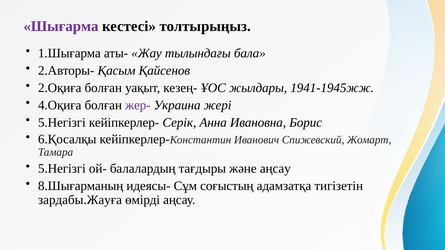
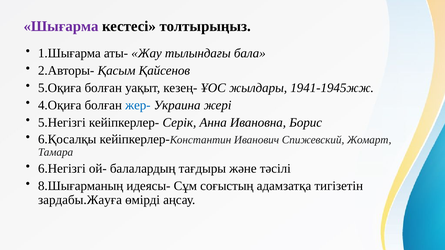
2.Оқиға: 2.Оқиға -> 5.Оқиға (60, 88)
жер- colour: purple -> blue (138, 105)
5.Негізгі: 5.Негізгі -> 6.Негізгі (62, 169)
және аңсау: аңсау -> тәсілі (275, 169)
